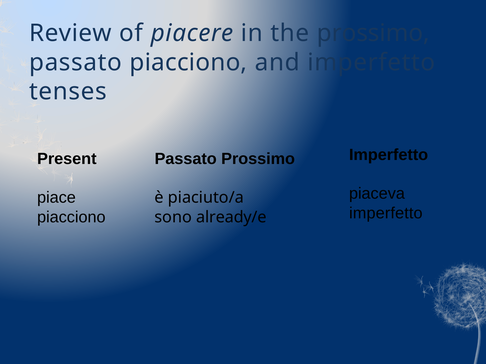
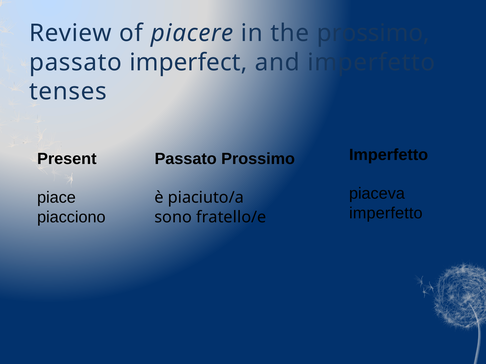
passato piacciono: piacciono -> imperfect (188, 62)
already/e: already/e -> fratello/e (231, 217)
